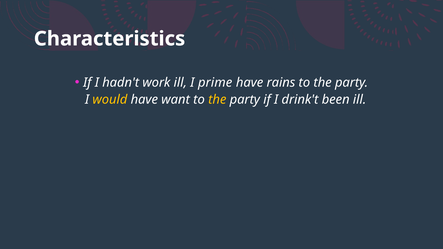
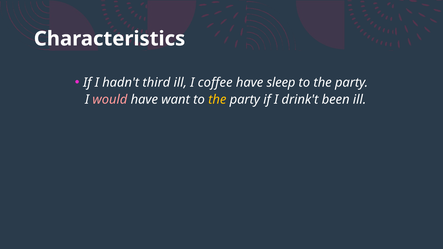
work: work -> third (156, 83)
prime: prime -> coffee (215, 83)
rains: rains -> sleep (281, 83)
would colour: yellow -> pink (110, 100)
